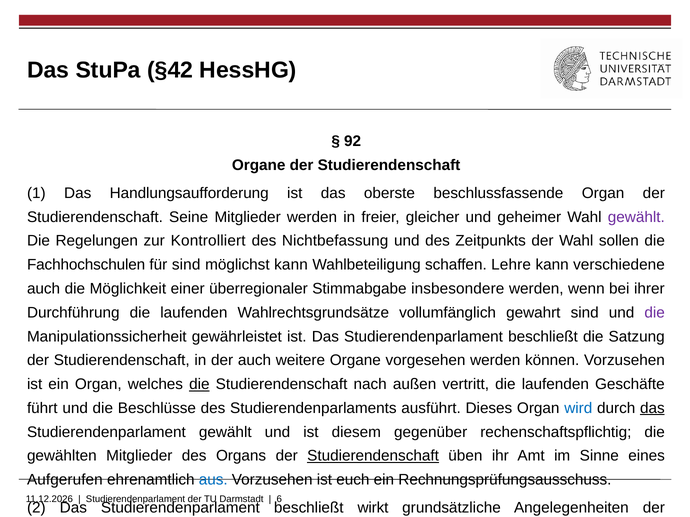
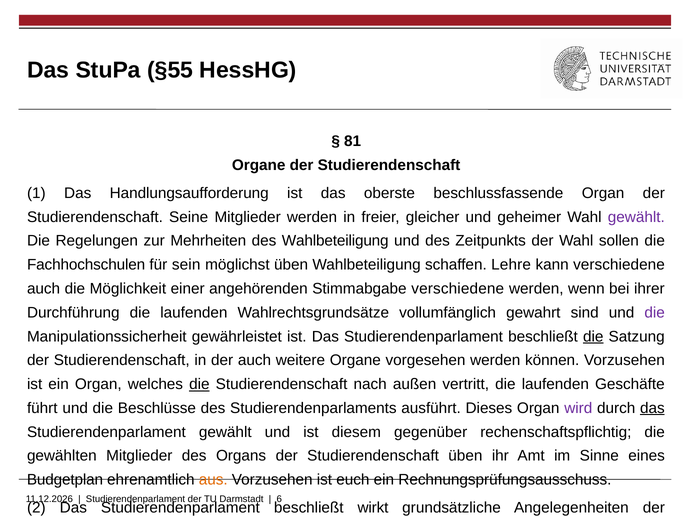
§42: §42 -> §55 (170, 70)
92: 92 -> 81 (353, 141)
Kontrolliert: Kontrolliert -> Mehrheiten (208, 241)
des Nichtbefassung: Nichtbefassung -> Wahlbeteiligung (335, 241)
für sind: sind -> sein (186, 265)
möglichst kann: kann -> üben (291, 265)
einer überregionaler: überregionaler -> angehörenden (258, 289)
Stimmabgabe insbesondere: insbesondere -> verschiedene (458, 289)
die underline: none -> present (593, 337)
wird colour: blue -> purple (578, 409)
Studierendenschaft underline: present -> none (373, 456)
Aufgerufen: Aufgerufen -> Budgetplan (65, 480)
aus colour: blue -> orange (213, 480)
